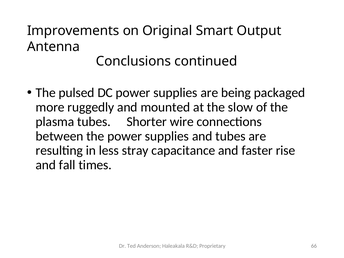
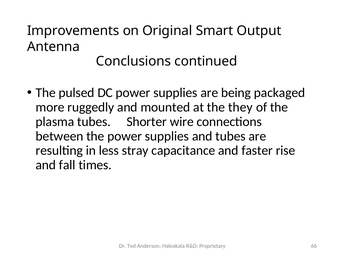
slow: slow -> they (240, 107)
